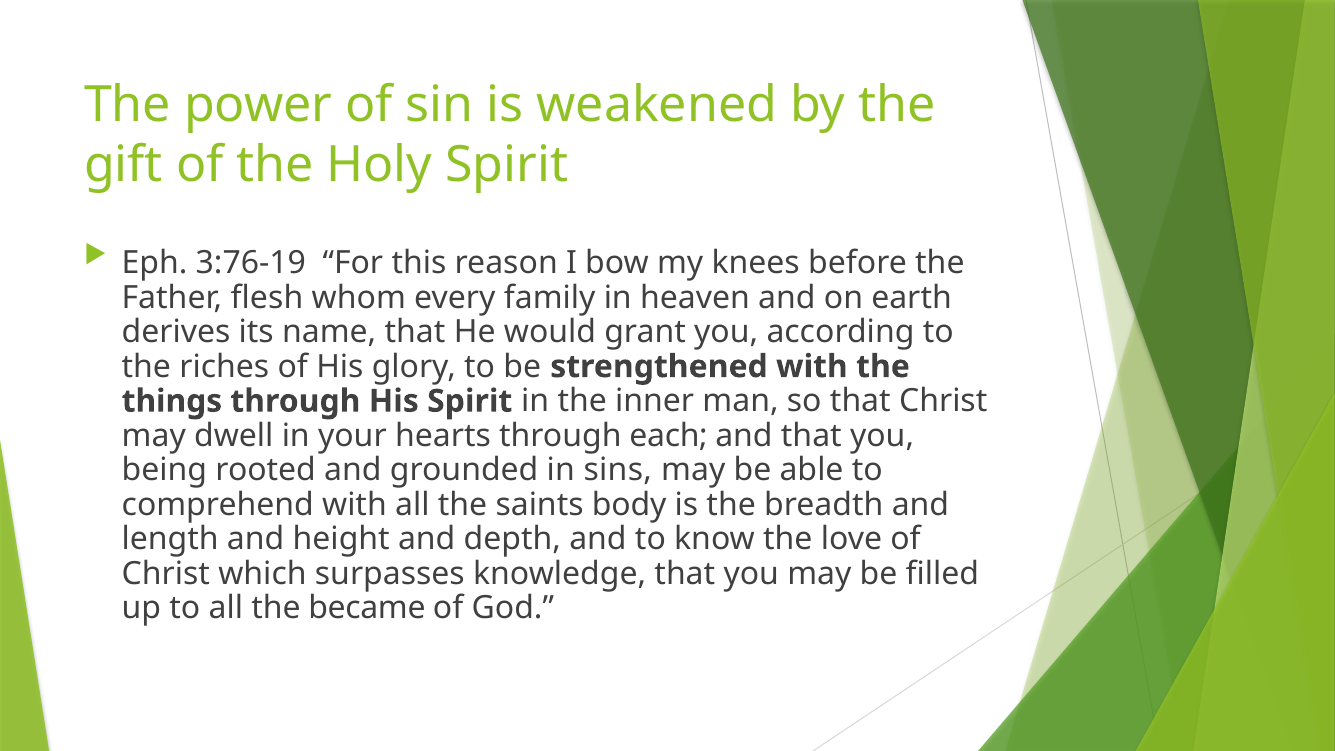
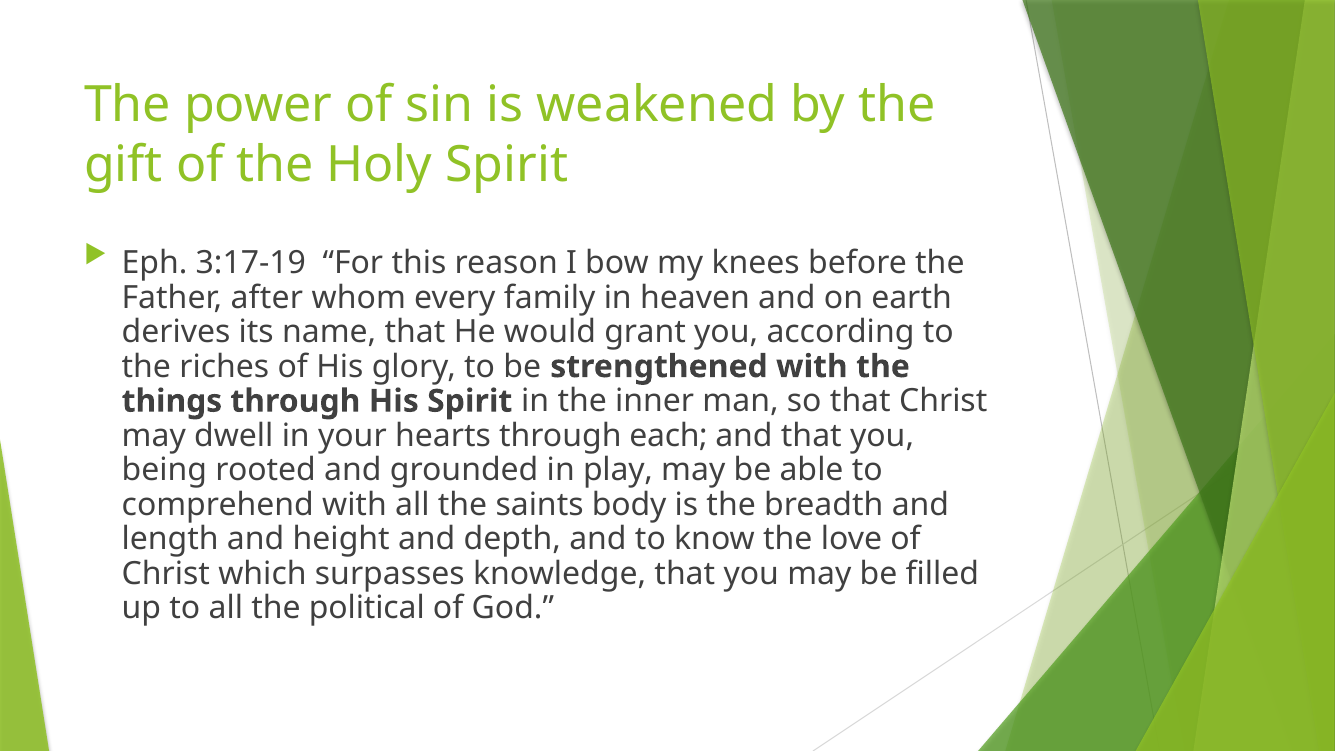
3:76-19: 3:76-19 -> 3:17-19 (251, 263)
flesh: flesh -> after (267, 298)
sins: sins -> play (618, 470)
became: became -> political (367, 608)
